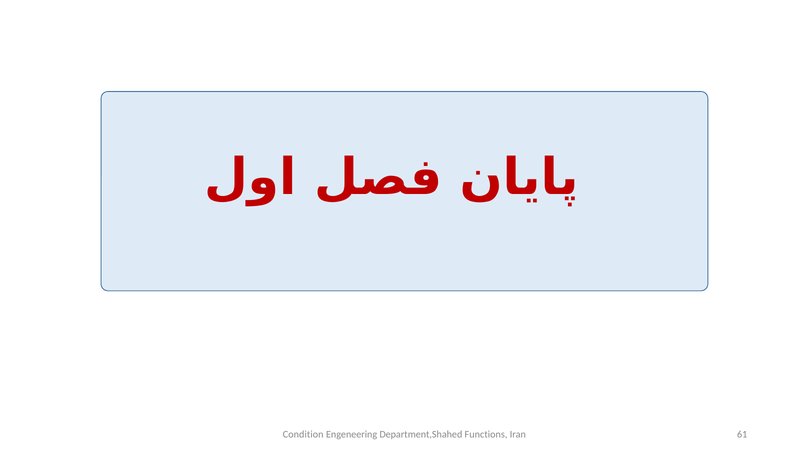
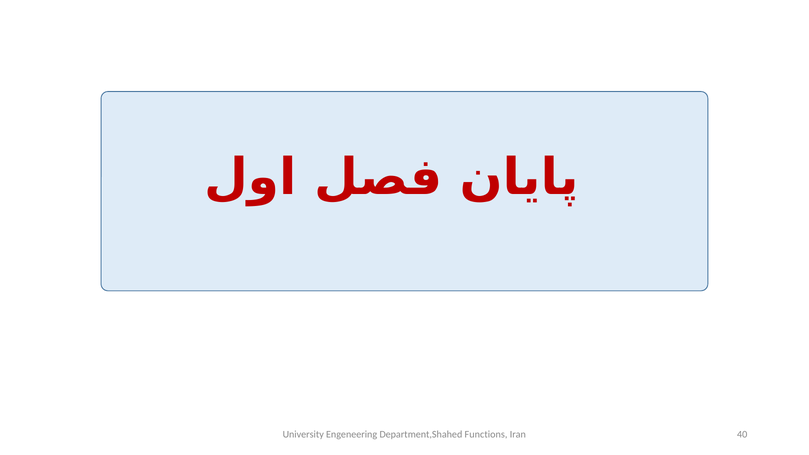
Condition: Condition -> University (303, 434)
61: 61 -> 40 (742, 434)
